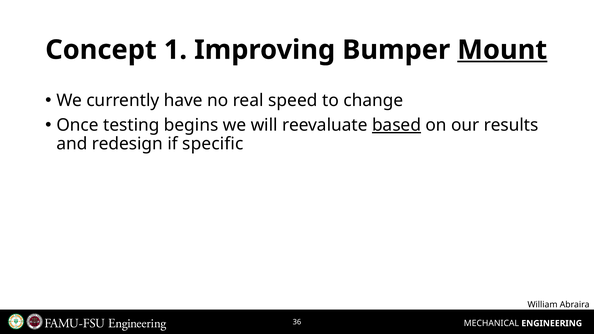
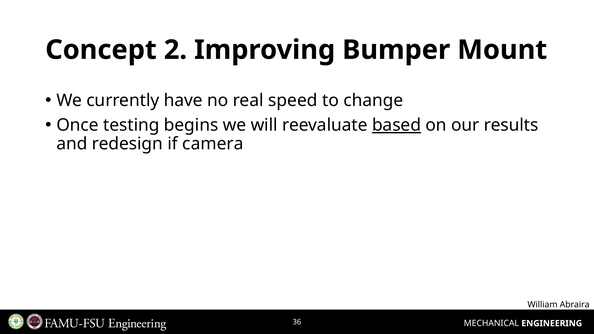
1: 1 -> 2 (175, 50)
Mount underline: present -> none (502, 50)
specific: specific -> camera (213, 144)
